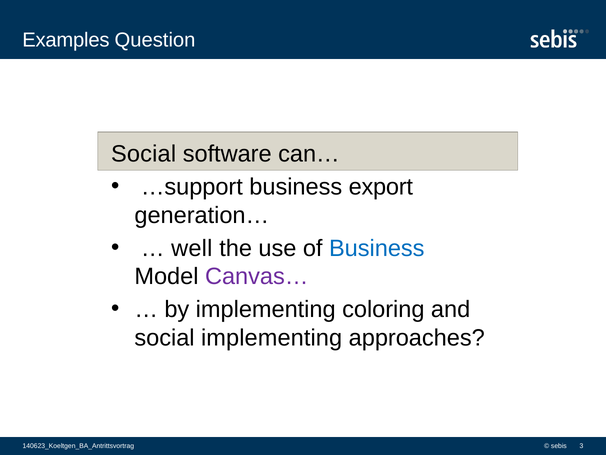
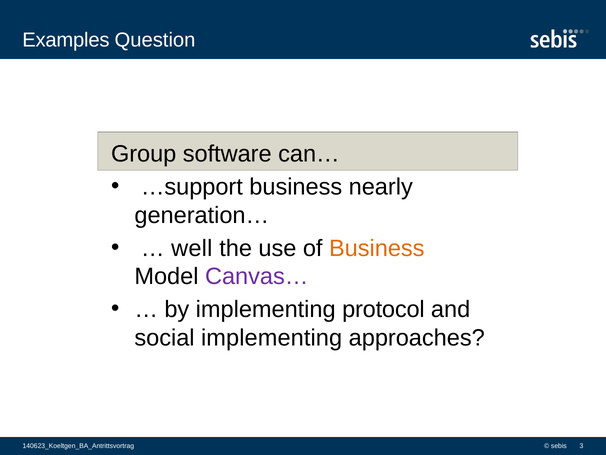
Social: Social -> Group (144, 154)
export: export -> nearly (381, 187)
Business colour: blue -> orange (377, 248)
coloring: coloring -> protocol (383, 309)
